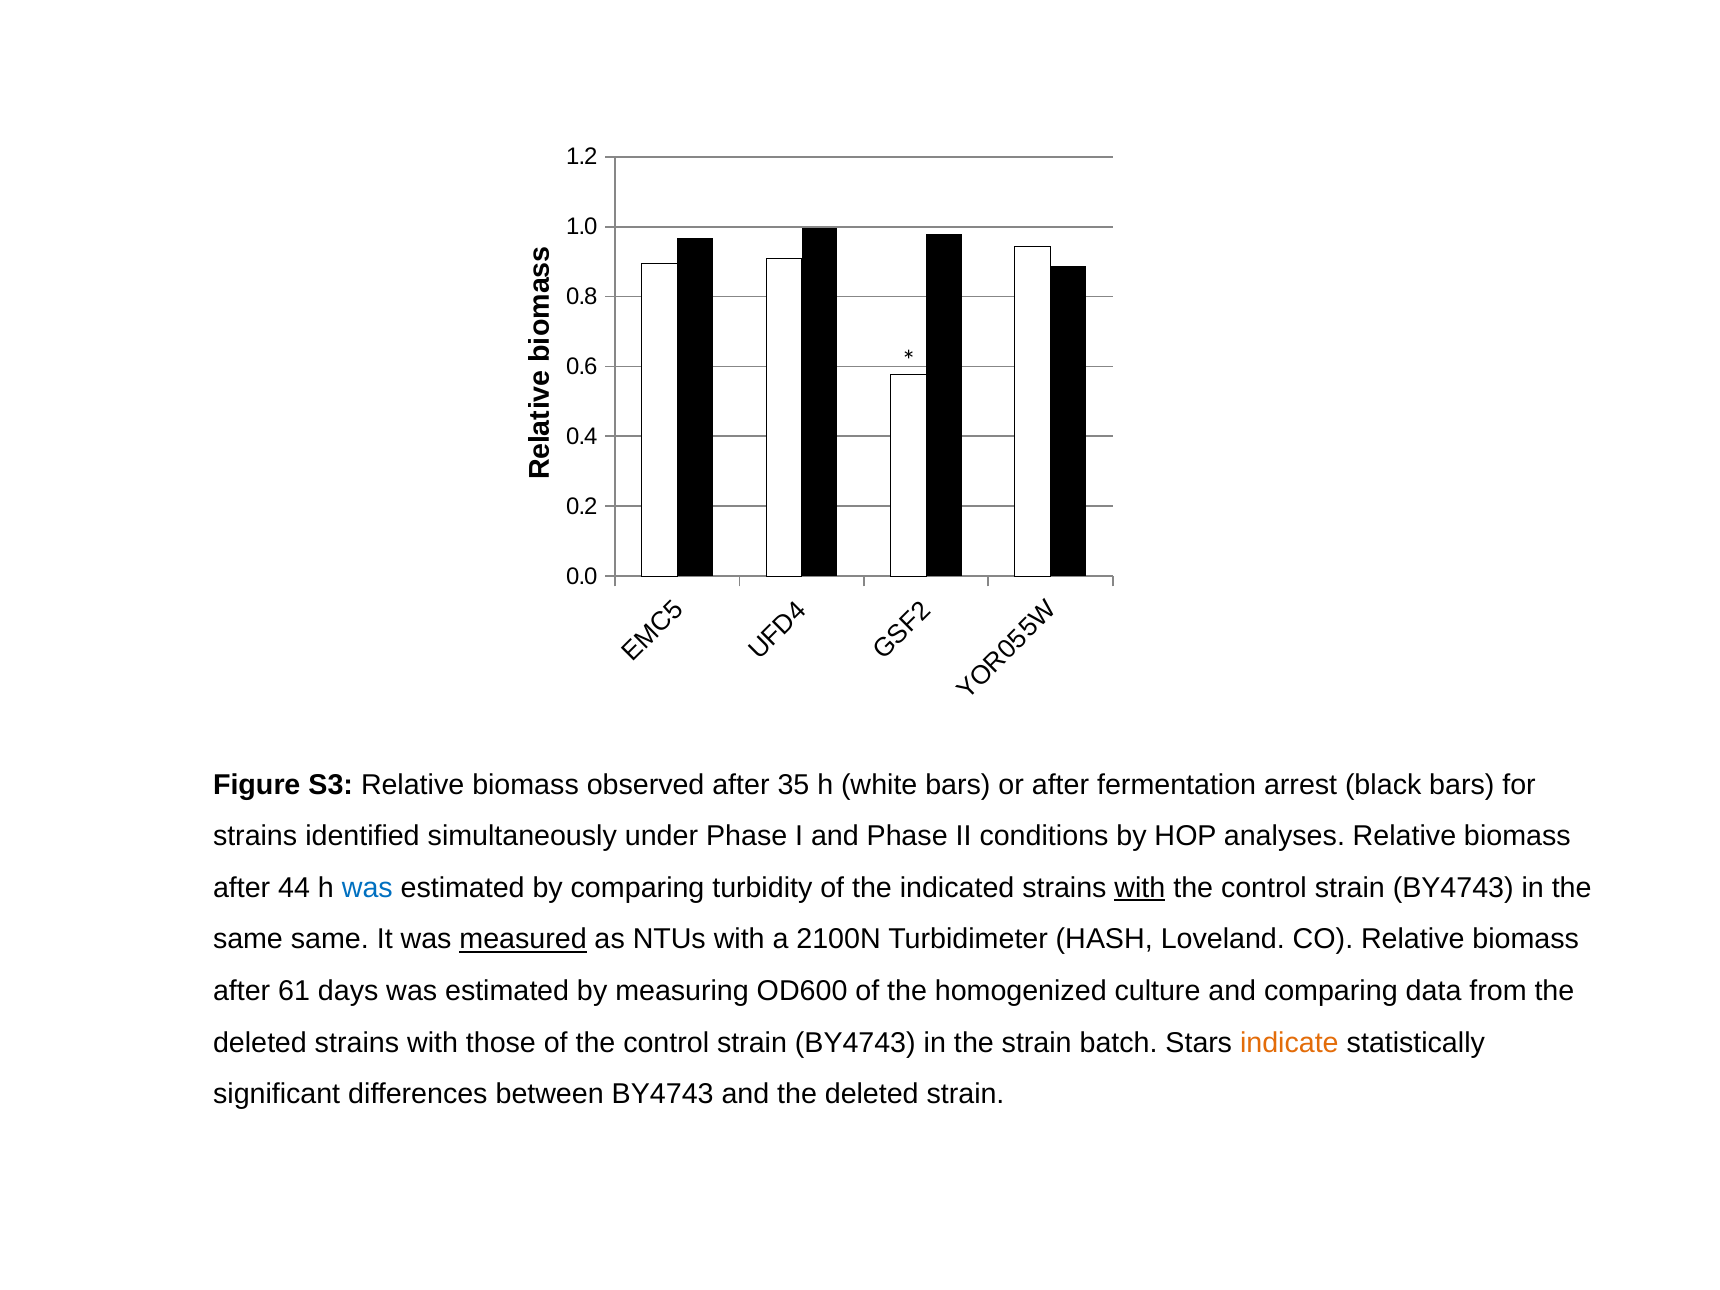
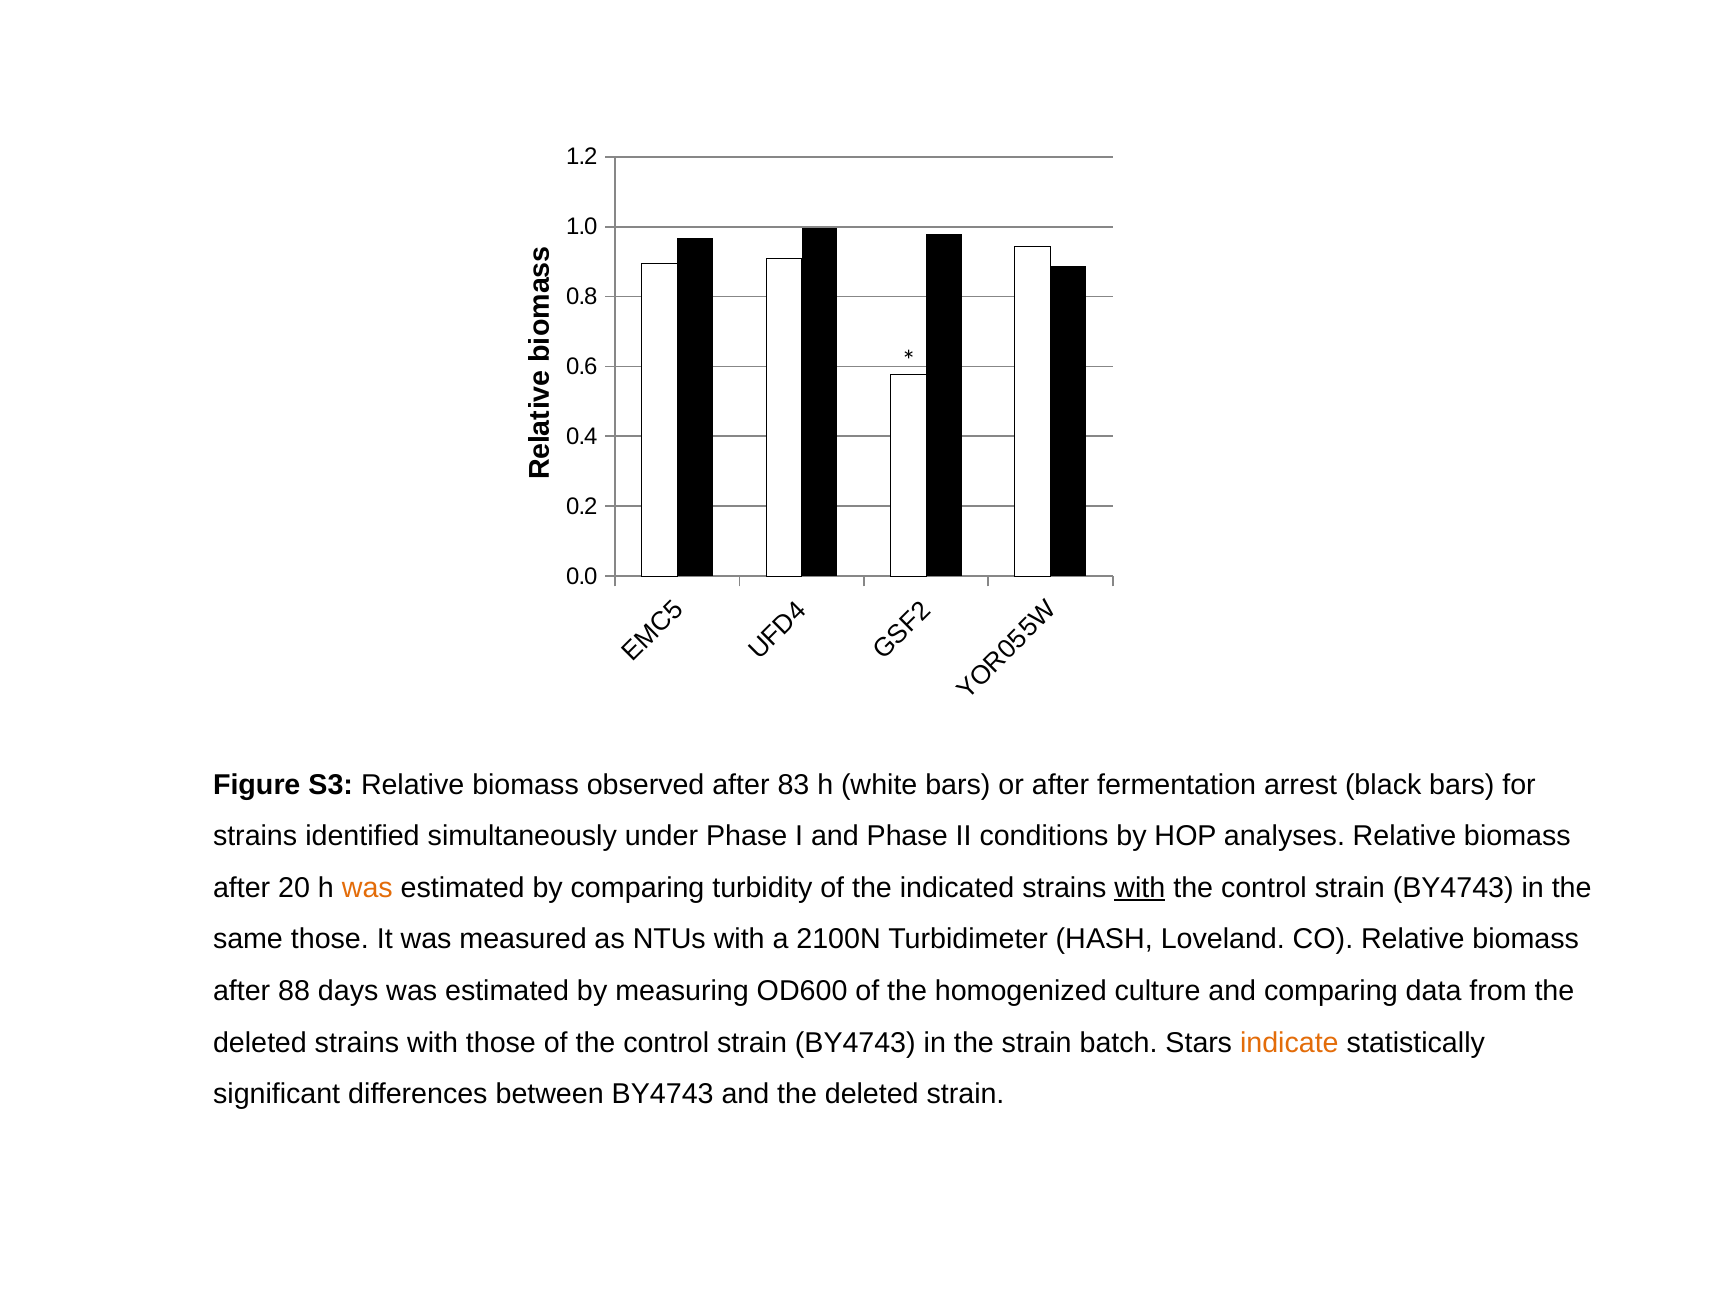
35: 35 -> 83 (793, 785)
44: 44 -> 20 (294, 888)
was colour: blue -> orange (367, 888)
same same: same -> those (330, 939)
measured underline: present -> none (523, 939)
61: 61 -> 88 (294, 991)
